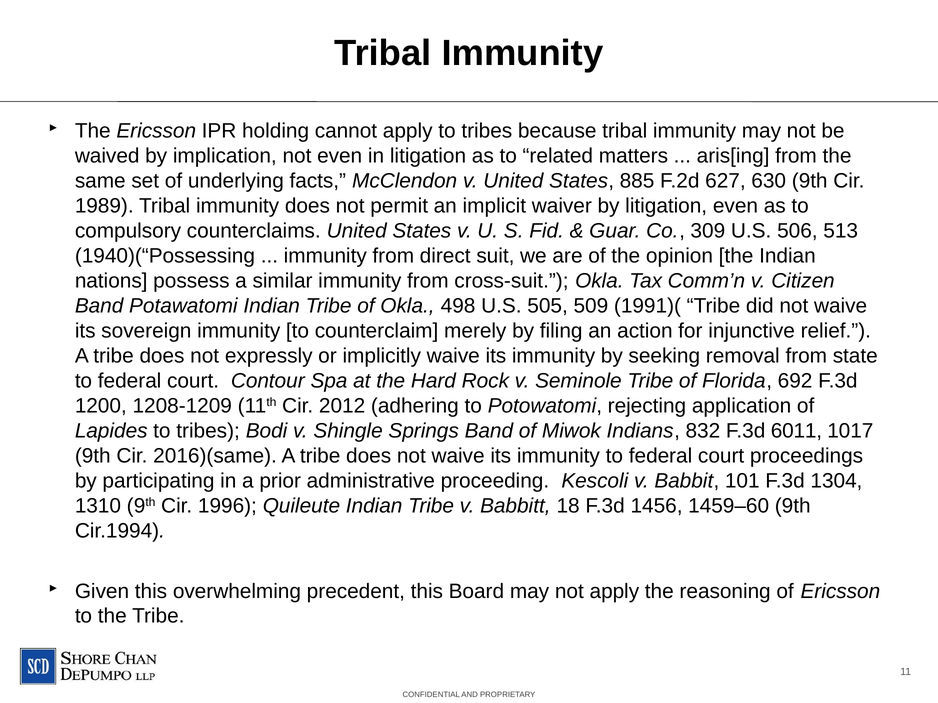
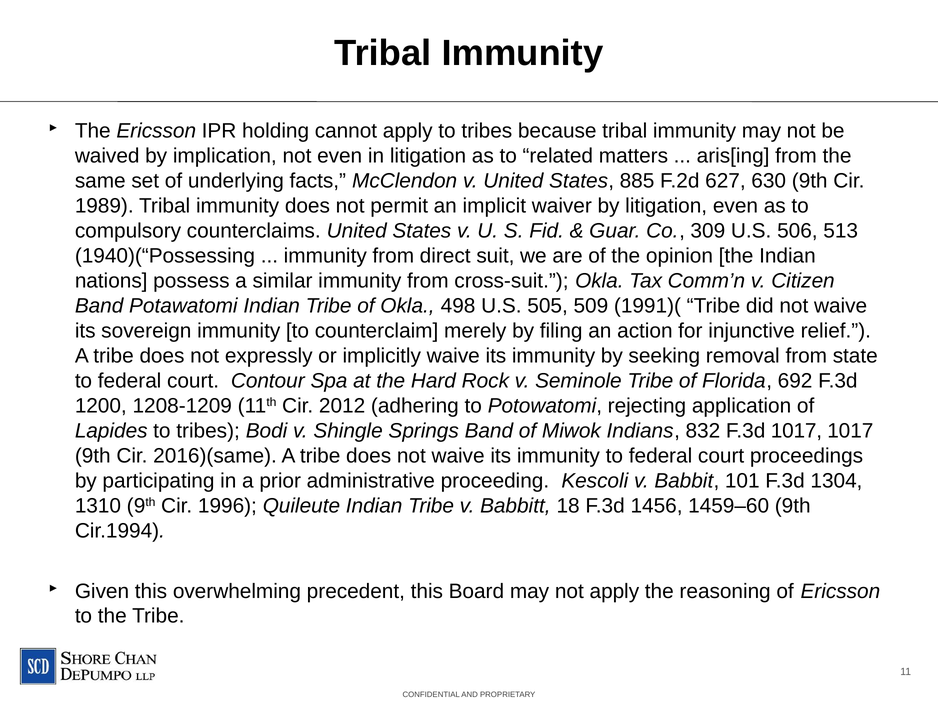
F.3d 6011: 6011 -> 1017 (796, 431)
